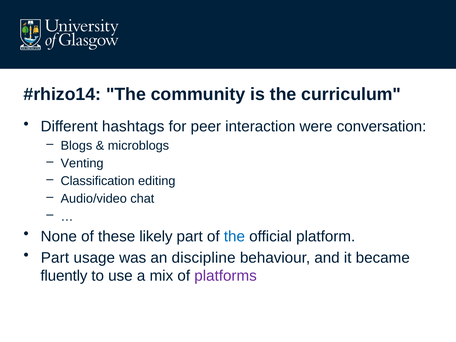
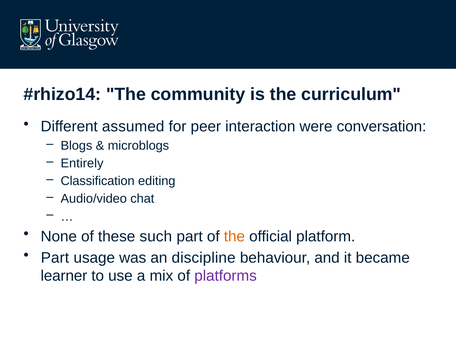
hashtags: hashtags -> assumed (133, 126)
Venting: Venting -> Entirely (82, 163)
likely: likely -> such (156, 236)
the colour: blue -> orange (234, 236)
fluently: fluently -> learner (64, 276)
